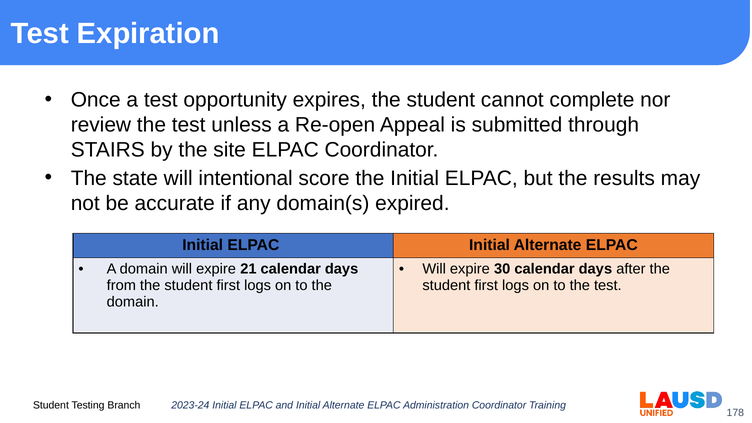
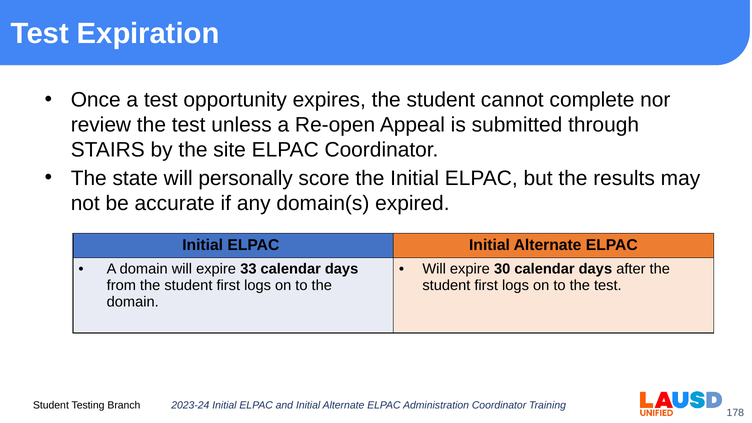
intentional: intentional -> personally (246, 178)
21: 21 -> 33 (248, 269)
